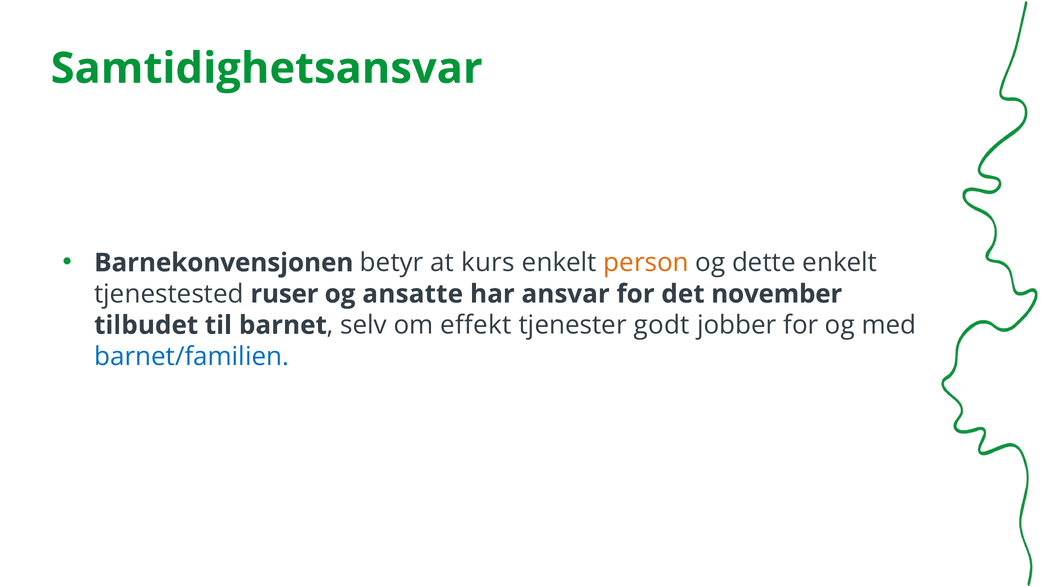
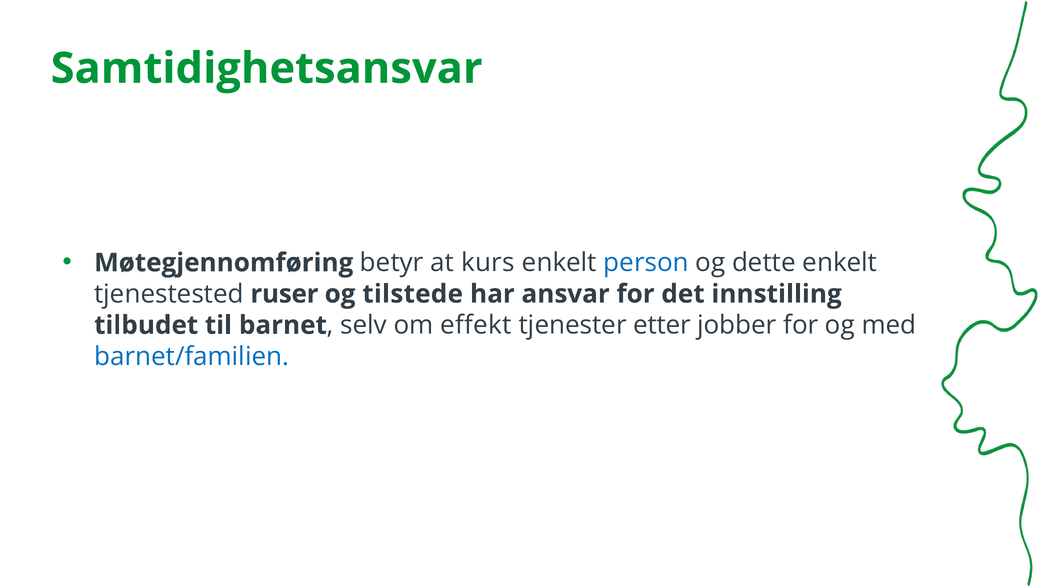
Barnekonvensjonen: Barnekonvensjonen -> Møtegjennomføring (224, 263)
person colour: orange -> blue (646, 263)
ansatte: ansatte -> tilstede (413, 294)
november: november -> innstilling (777, 294)
godt: godt -> etter (662, 326)
